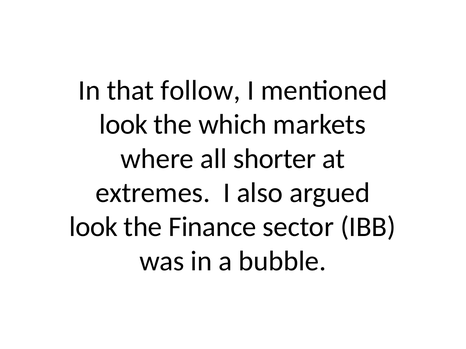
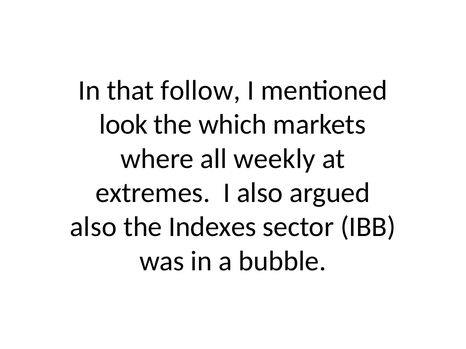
shorter: shorter -> weekly (274, 159)
look: look -> also (93, 227)
Finance: Finance -> Indexes (212, 227)
